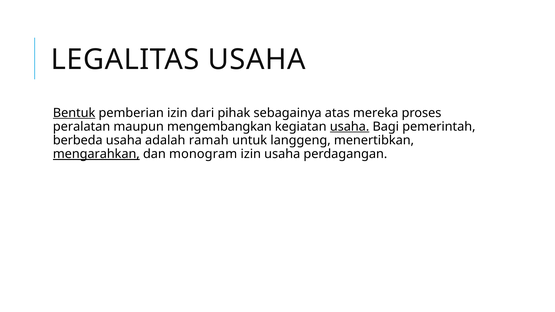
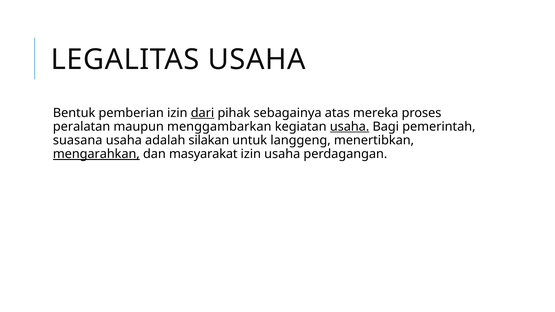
Bentuk underline: present -> none (74, 113)
dari underline: none -> present (202, 113)
mengembangkan: mengembangkan -> menggambarkan (219, 127)
berbeda: berbeda -> suasana (78, 140)
ramah: ramah -> silakan (209, 140)
monogram: monogram -> masyarakat (203, 154)
